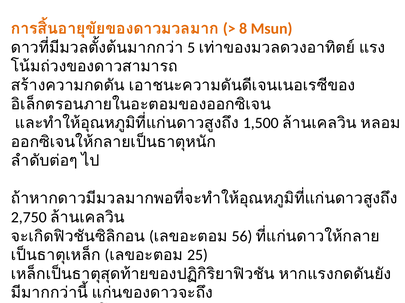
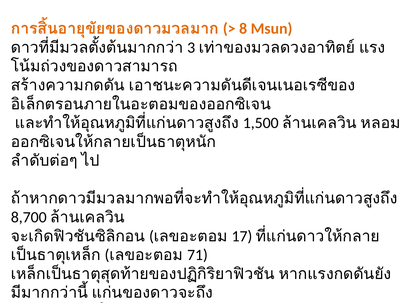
5: 5 -> 3 (191, 48)
2,750: 2,750 -> 8,700 (29, 218)
56: 56 -> 17 (242, 237)
25: 25 -> 71 (197, 256)
